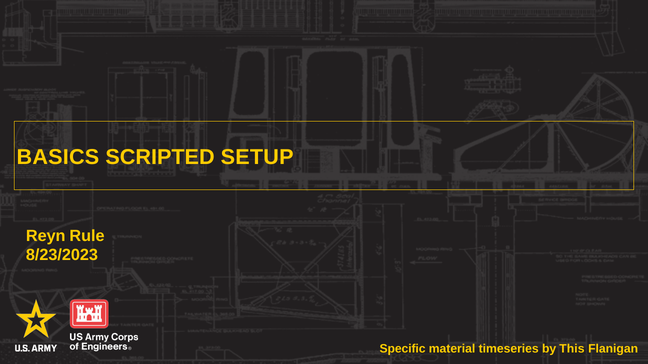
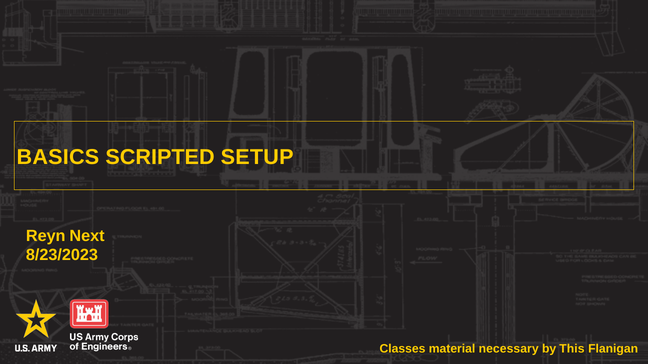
Rule: Rule -> Next (87, 236)
Specific: Specific -> Classes (403, 349)
timeseries: timeseries -> necessary (509, 349)
